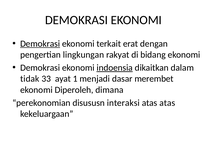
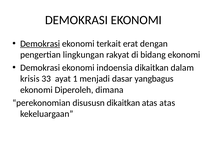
indoensia underline: present -> none (115, 67)
tidak: tidak -> krisis (30, 78)
merembet: merembet -> yangbagus (154, 78)
disususn interaksi: interaksi -> dikaitkan (123, 102)
